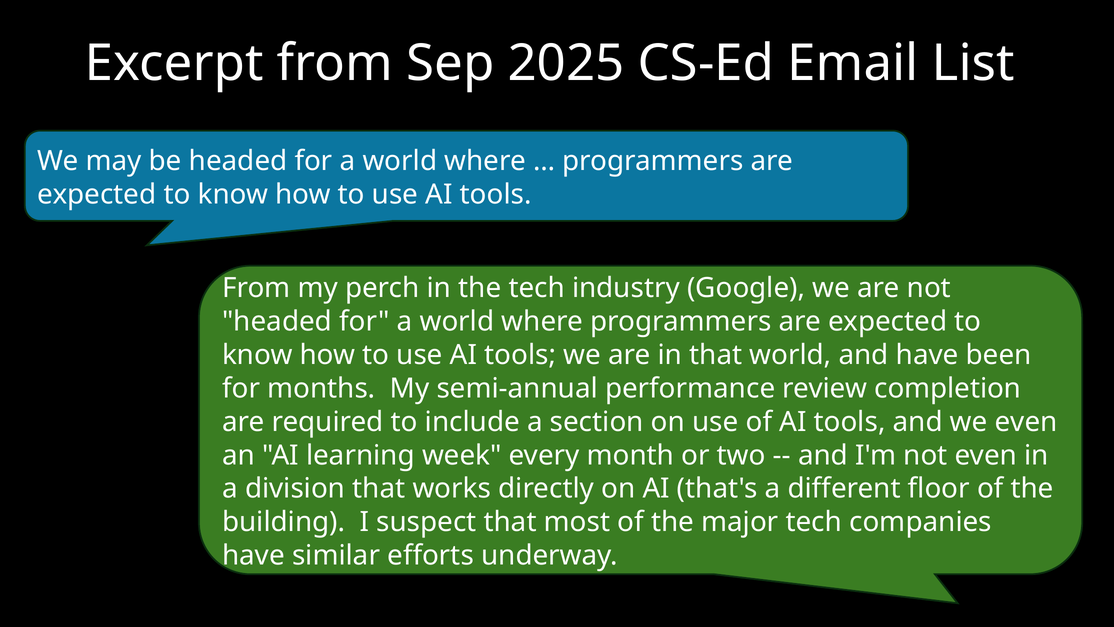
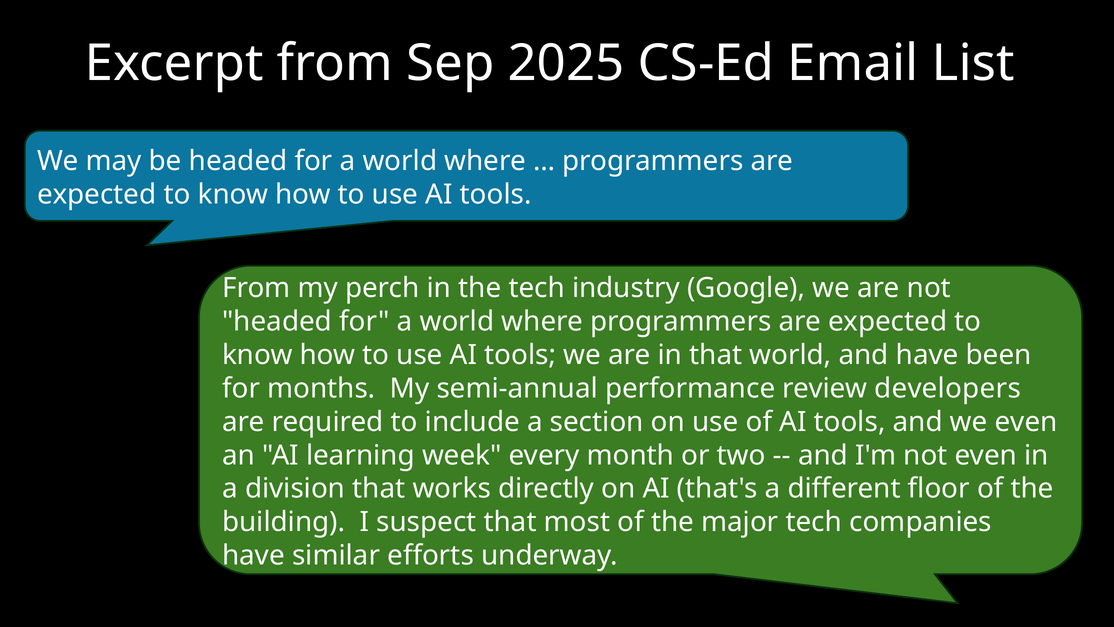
completion: completion -> developers (948, 388)
